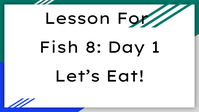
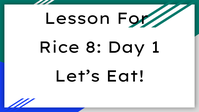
Fish: Fish -> Rice (59, 47)
